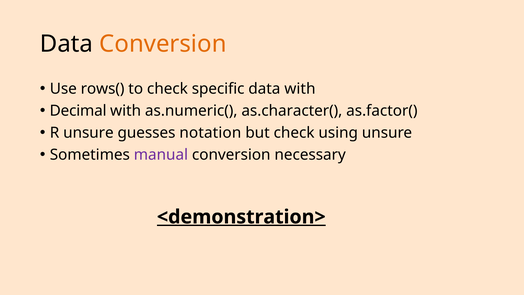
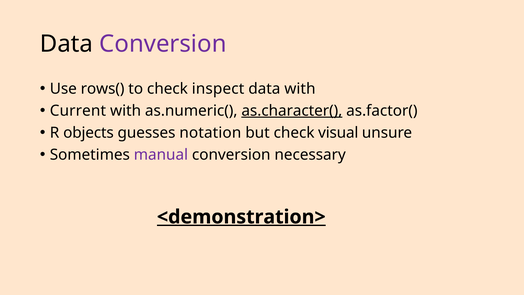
Conversion colour: orange -> purple (163, 44)
specific: specific -> inspect (218, 89)
Decimal: Decimal -> Current (78, 111)
as.character( underline: none -> present (292, 111)
R unsure: unsure -> objects (88, 133)
using: using -> visual (338, 133)
